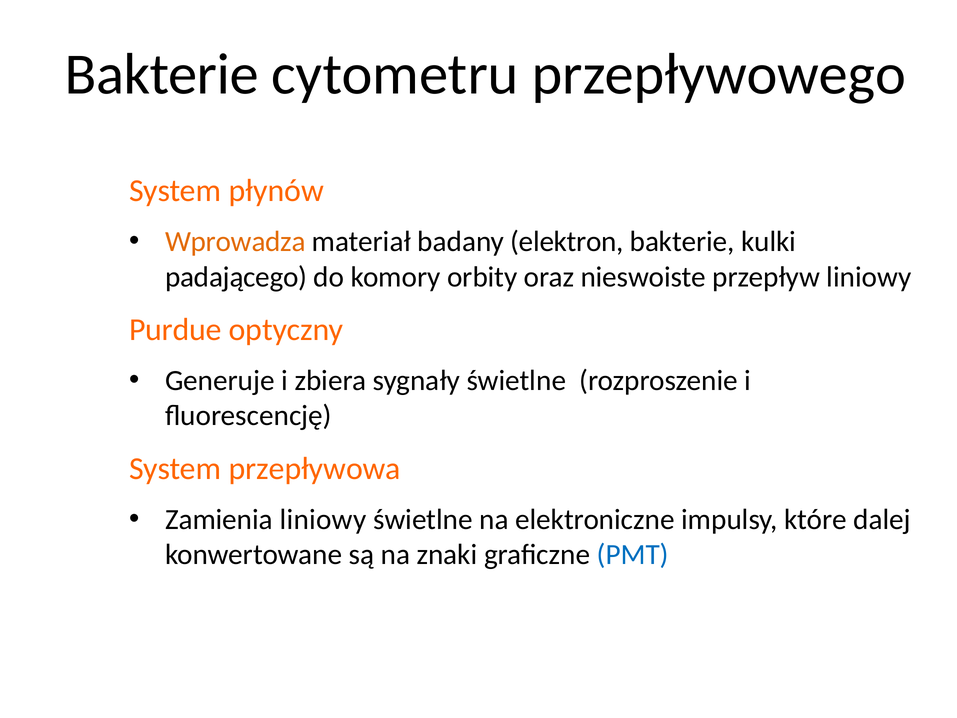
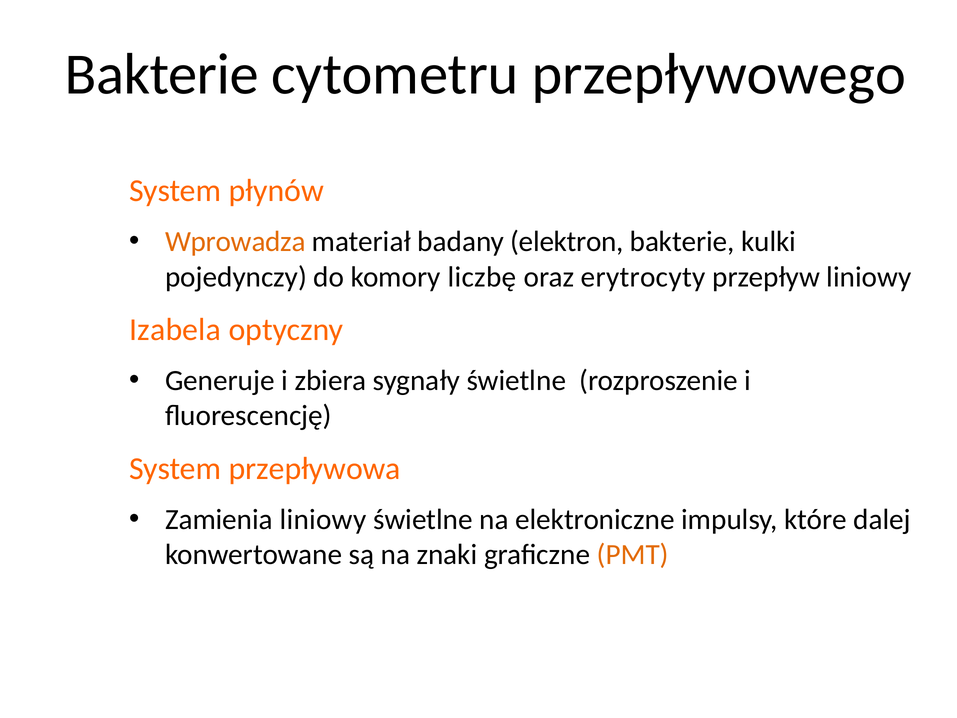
padającego: padającego -> pojedynczy (236, 277)
orbity: orbity -> liczbę (482, 277)
nieswoiste: nieswoiste -> erytrocyty (643, 277)
Purdue: Purdue -> Izabela (175, 330)
PMT colour: blue -> orange (633, 555)
